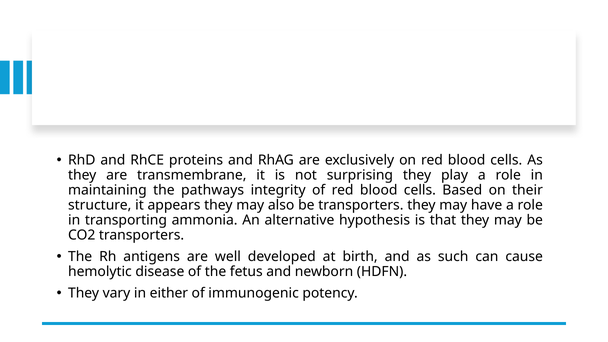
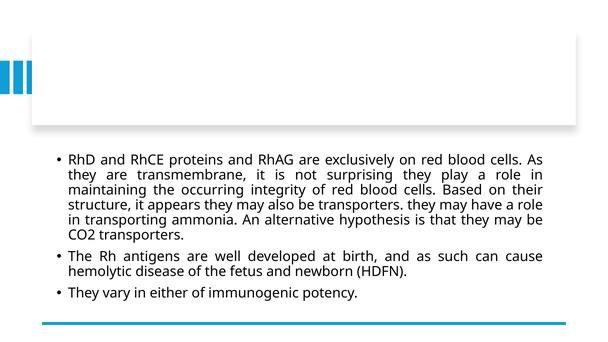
pathways: pathways -> occurring (213, 190)
